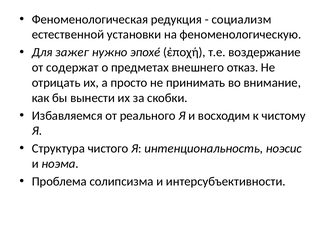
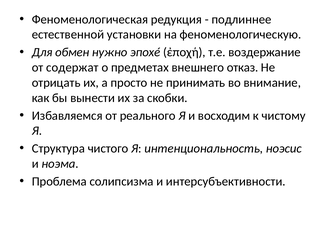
социализм: социализм -> подлиннее (242, 19)
зажег: зажег -> обмен (72, 52)
